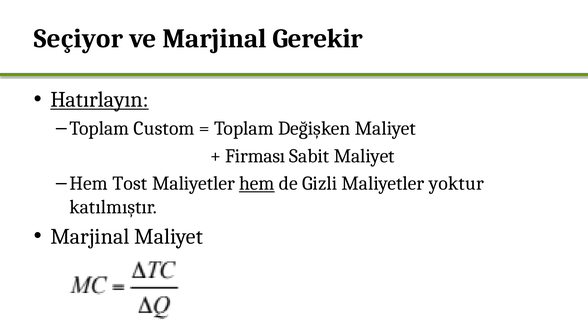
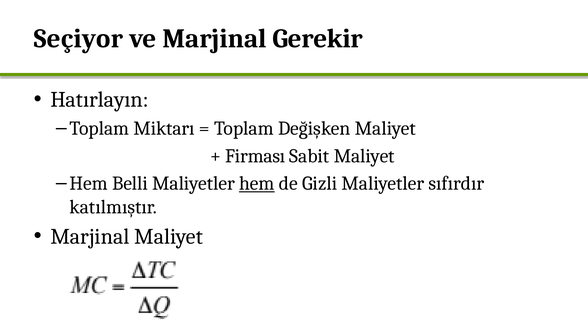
Hatırlayın underline: present -> none (100, 100)
Custom: Custom -> Miktarı (164, 128)
Tost: Tost -> Belli (130, 183)
yoktur: yoktur -> sıfırdır (456, 183)
